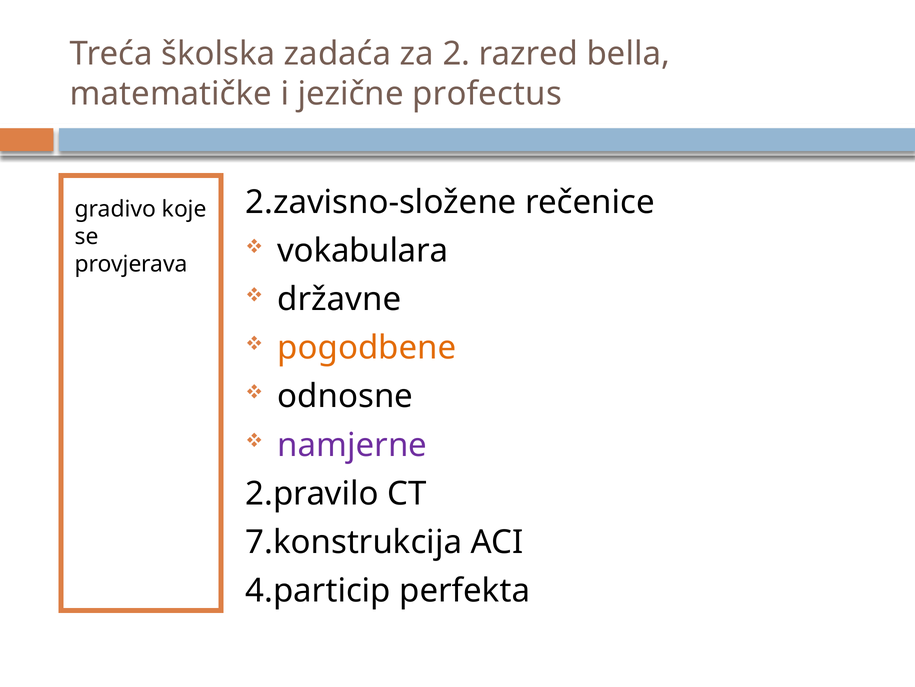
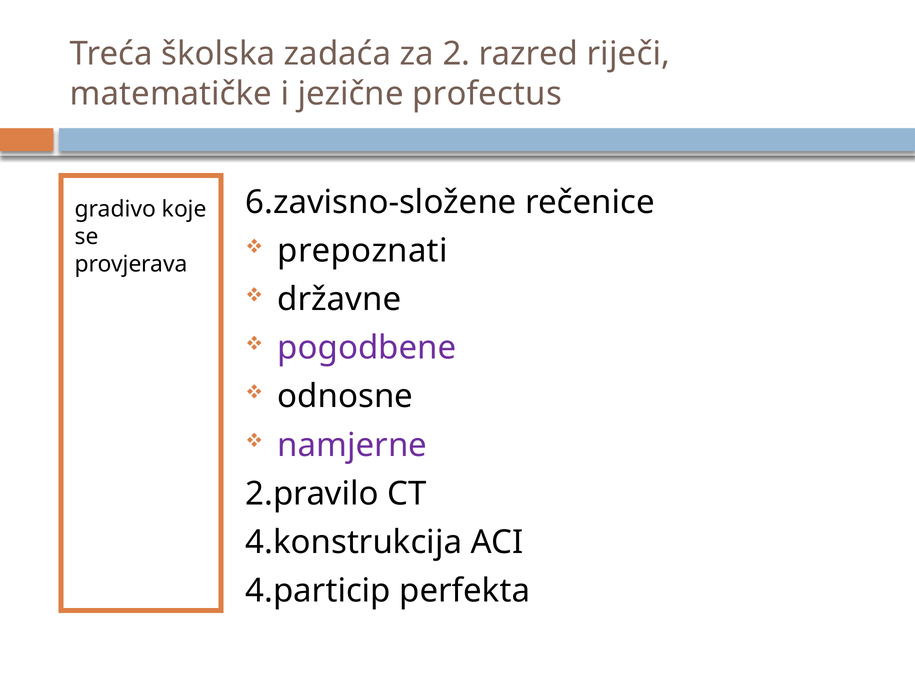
bella: bella -> riječi (628, 54)
2.zavisno-složene: 2.zavisno-složene -> 6.zavisno-složene (381, 202)
vokabulara: vokabulara -> prepoznati (363, 251)
pogodbene colour: orange -> purple (367, 348)
7.konstrukcija: 7.konstrukcija -> 4.konstrukcija (354, 542)
